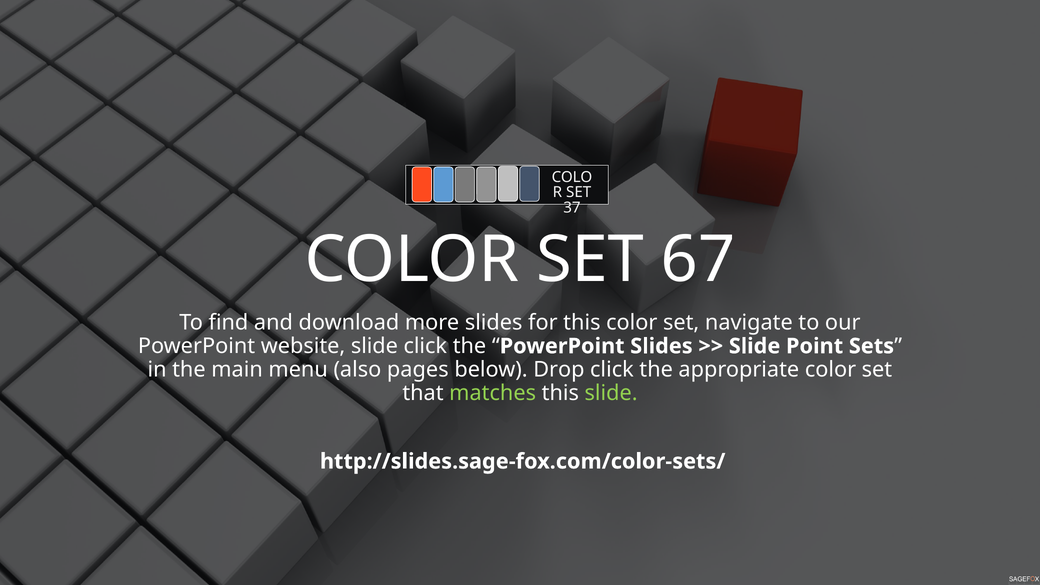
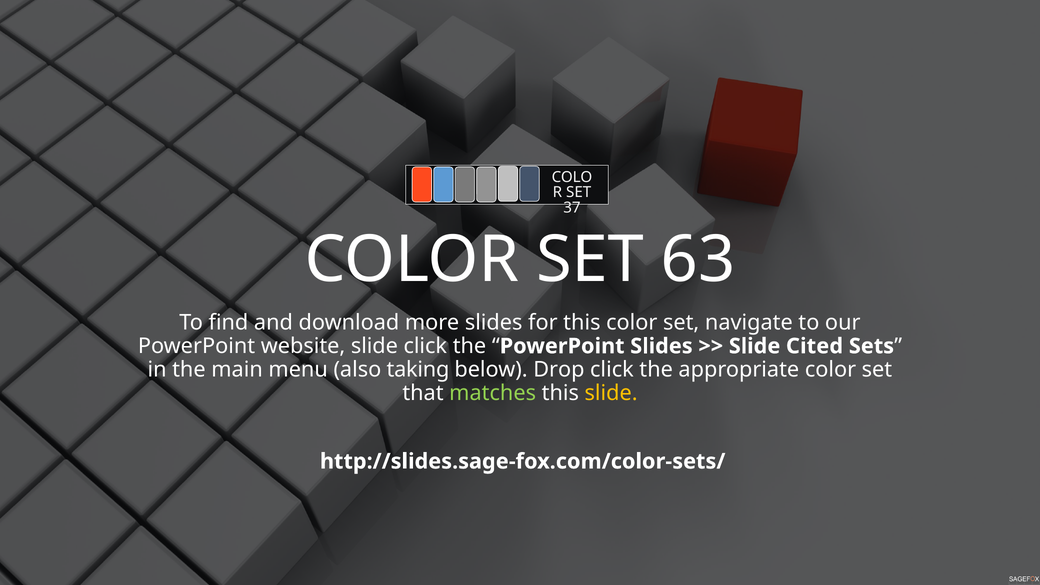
67: 67 -> 63 (698, 260)
Point: Point -> Cited (815, 346)
pages: pages -> taking (418, 370)
slide colour: light green -> yellow (611, 393)
